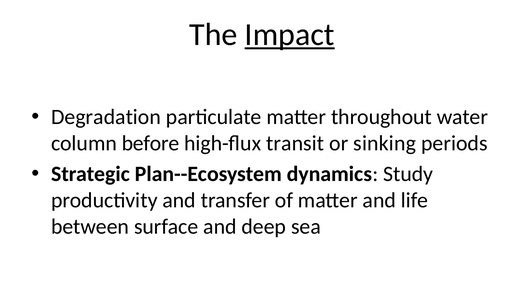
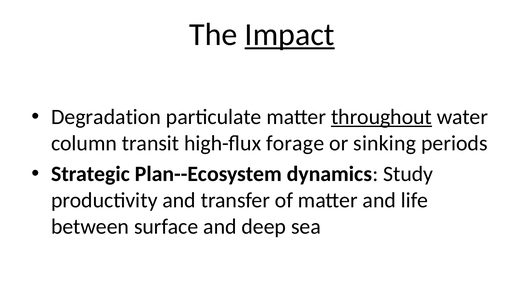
throughout underline: none -> present (381, 117)
before: before -> transit (151, 143)
transit: transit -> forage (295, 143)
